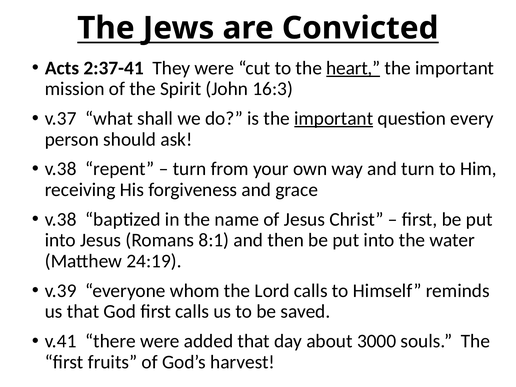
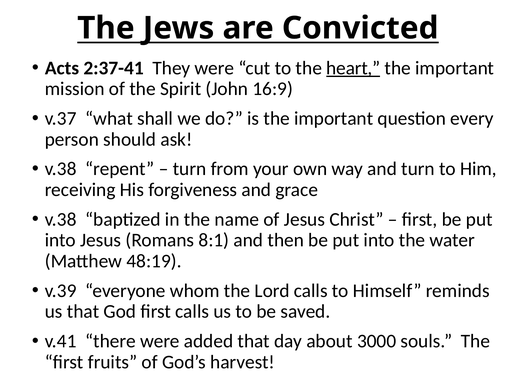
16:3: 16:3 -> 16:9 (273, 89)
important underline: present -> none (334, 118)
24:19: 24:19 -> 48:19 (154, 261)
